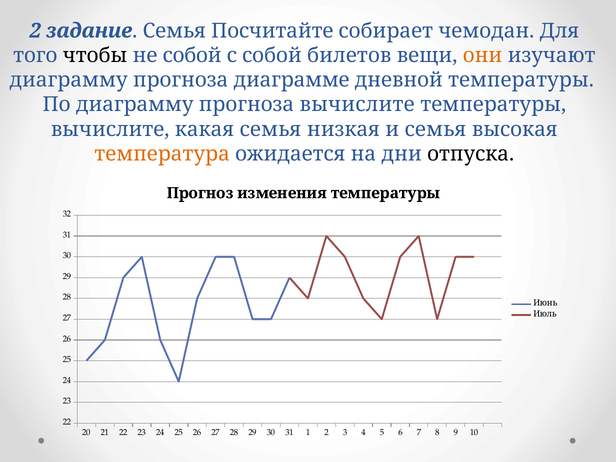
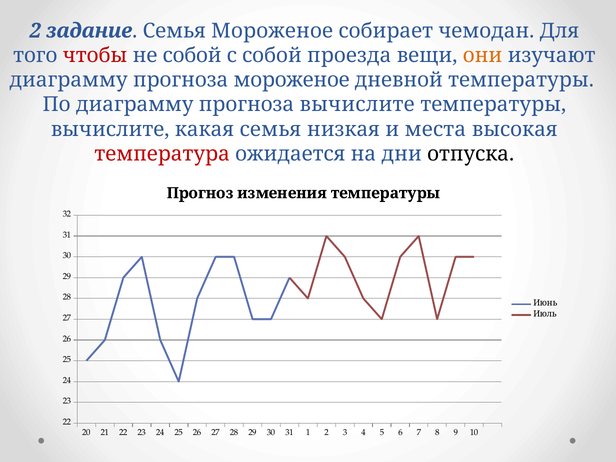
Семья Посчитайте: Посчитайте -> Мороженое (272, 31)
чтобы colour: black -> red (95, 55)
билетов: билетов -> проезда (349, 55)
прогноза диаграмме: диаграмме -> мороженое (292, 80)
и семья: семья -> места (435, 129)
температура colour: orange -> red (162, 154)
